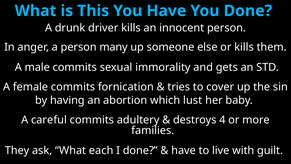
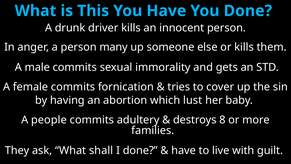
careful: careful -> people (49, 120)
4: 4 -> 8 (222, 120)
each: each -> shall (101, 150)
